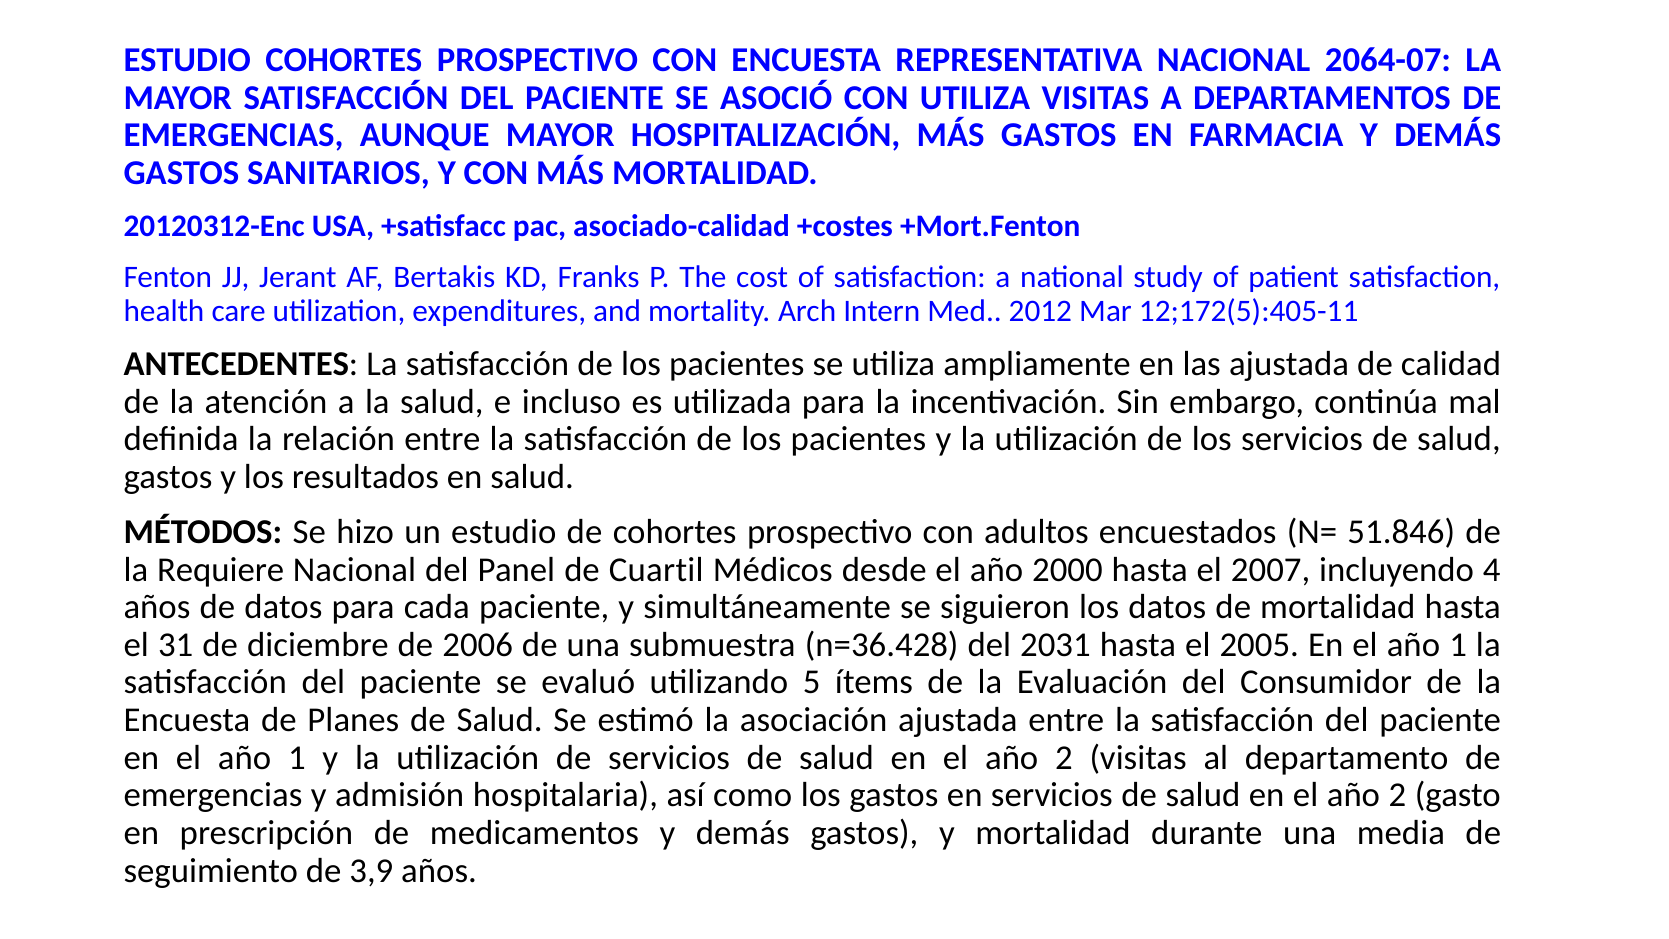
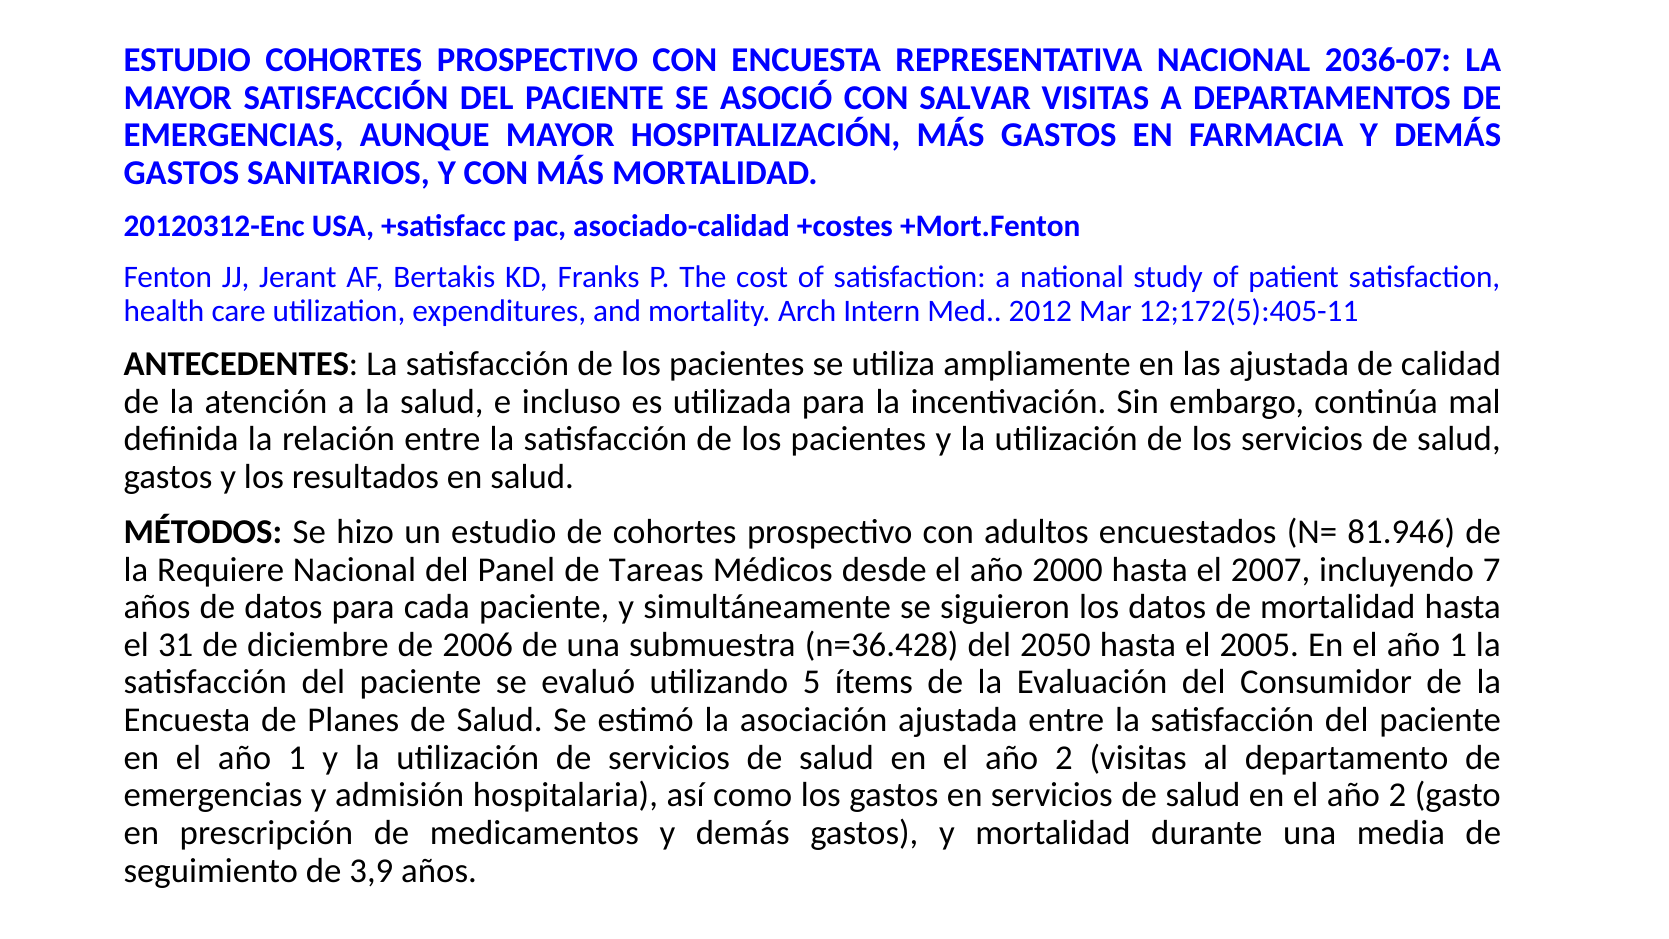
2064-07: 2064-07 -> 2036-07 (1388, 60)
CON UTILIZA: UTILIZA -> SALVAR (975, 98)
51.846: 51.846 -> 81.946 (1401, 532)
Cuartil: Cuartil -> Tareas (656, 570)
4: 4 -> 7 (1492, 570)
2031: 2031 -> 2050 (1055, 645)
